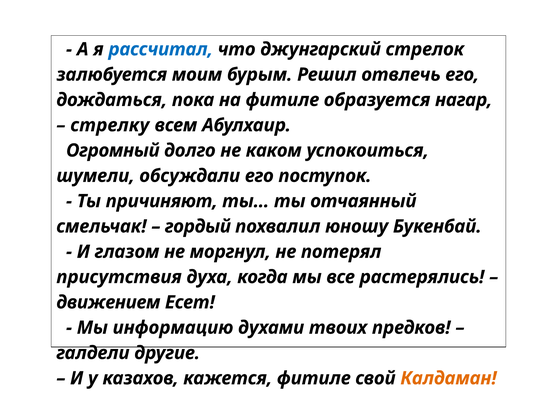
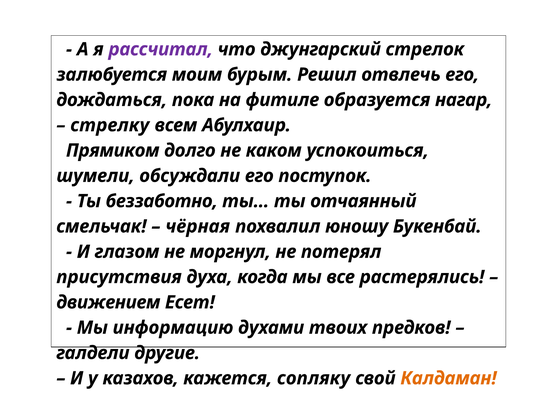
рассчитал colour: blue -> purple (161, 49)
Огромный: Огромный -> Прямиком (113, 151)
причиняют: причиняют -> беззаботно (162, 201)
гордый: гордый -> чёрная (198, 227)
кажется фитиле: фитиле -> сопляку (314, 379)
